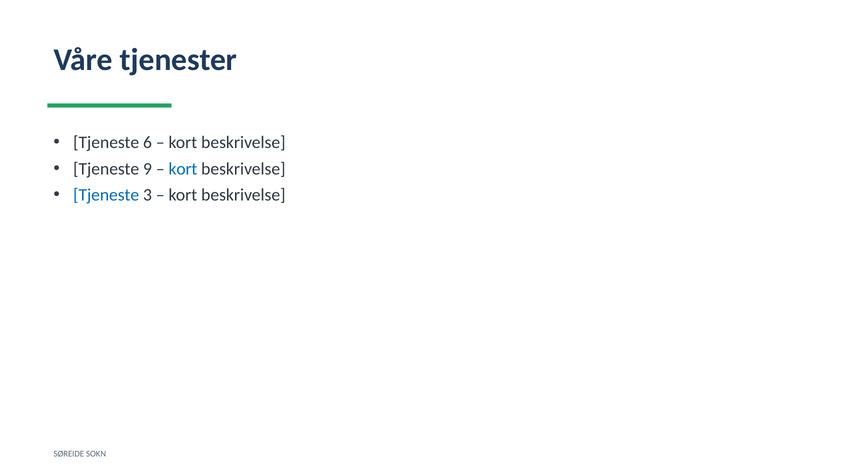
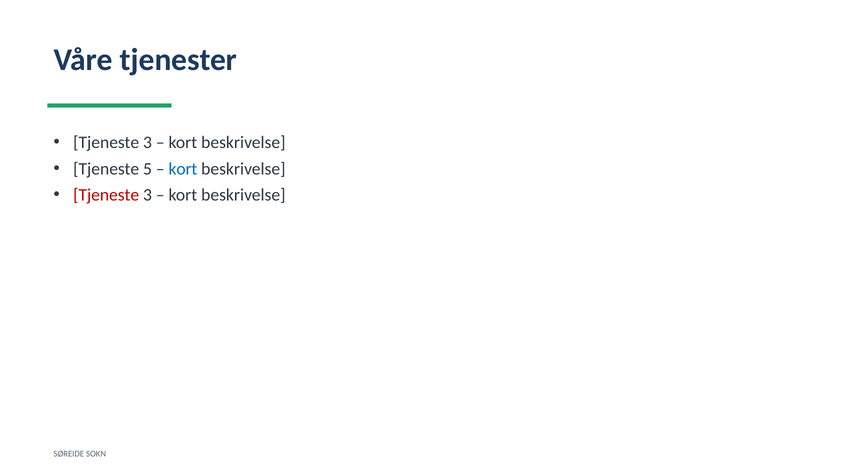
6: 6 -> 3 (147, 142)
9: 9 -> 5 (147, 169)
Tjeneste colour: blue -> red (106, 195)
